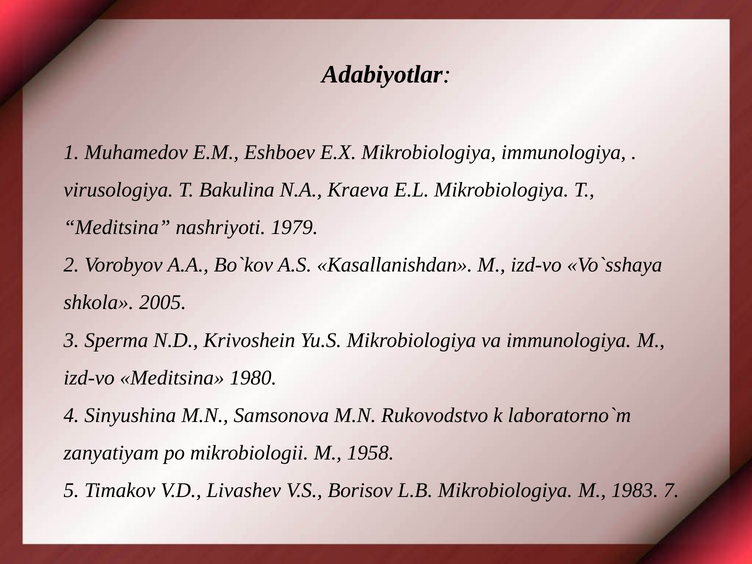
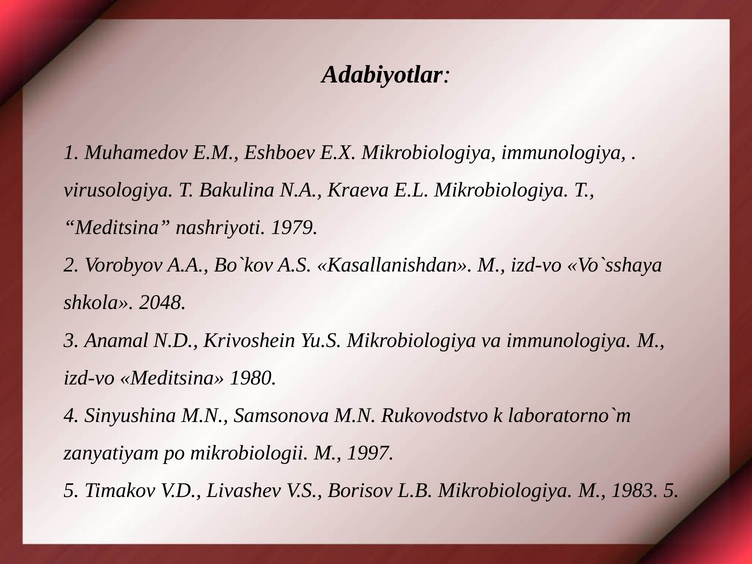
2005: 2005 -> 2048 (163, 303)
Sperma: Sperma -> Anamal (116, 340)
1958: 1958 -> 1997 (370, 453)
1983 7: 7 -> 5 (671, 491)
